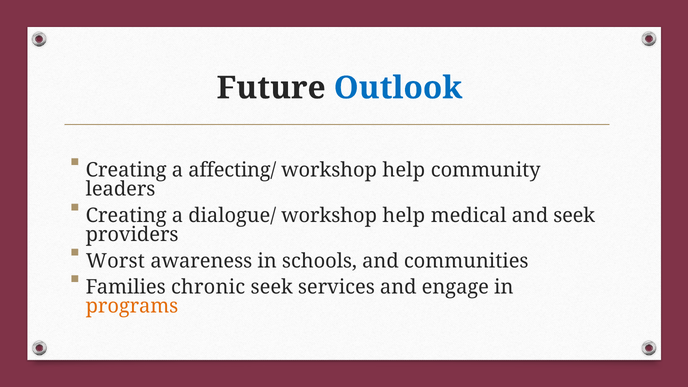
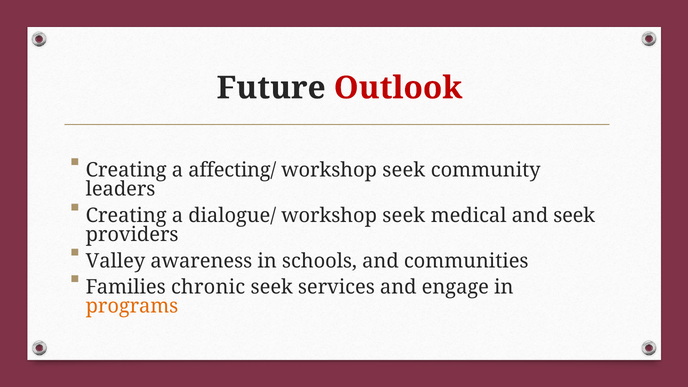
Outlook colour: blue -> red (398, 88)
help: help -> seek (404, 170)
dialogue/ workshop help: help -> seek (404, 216)
Worst: Worst -> Valley (116, 261)
